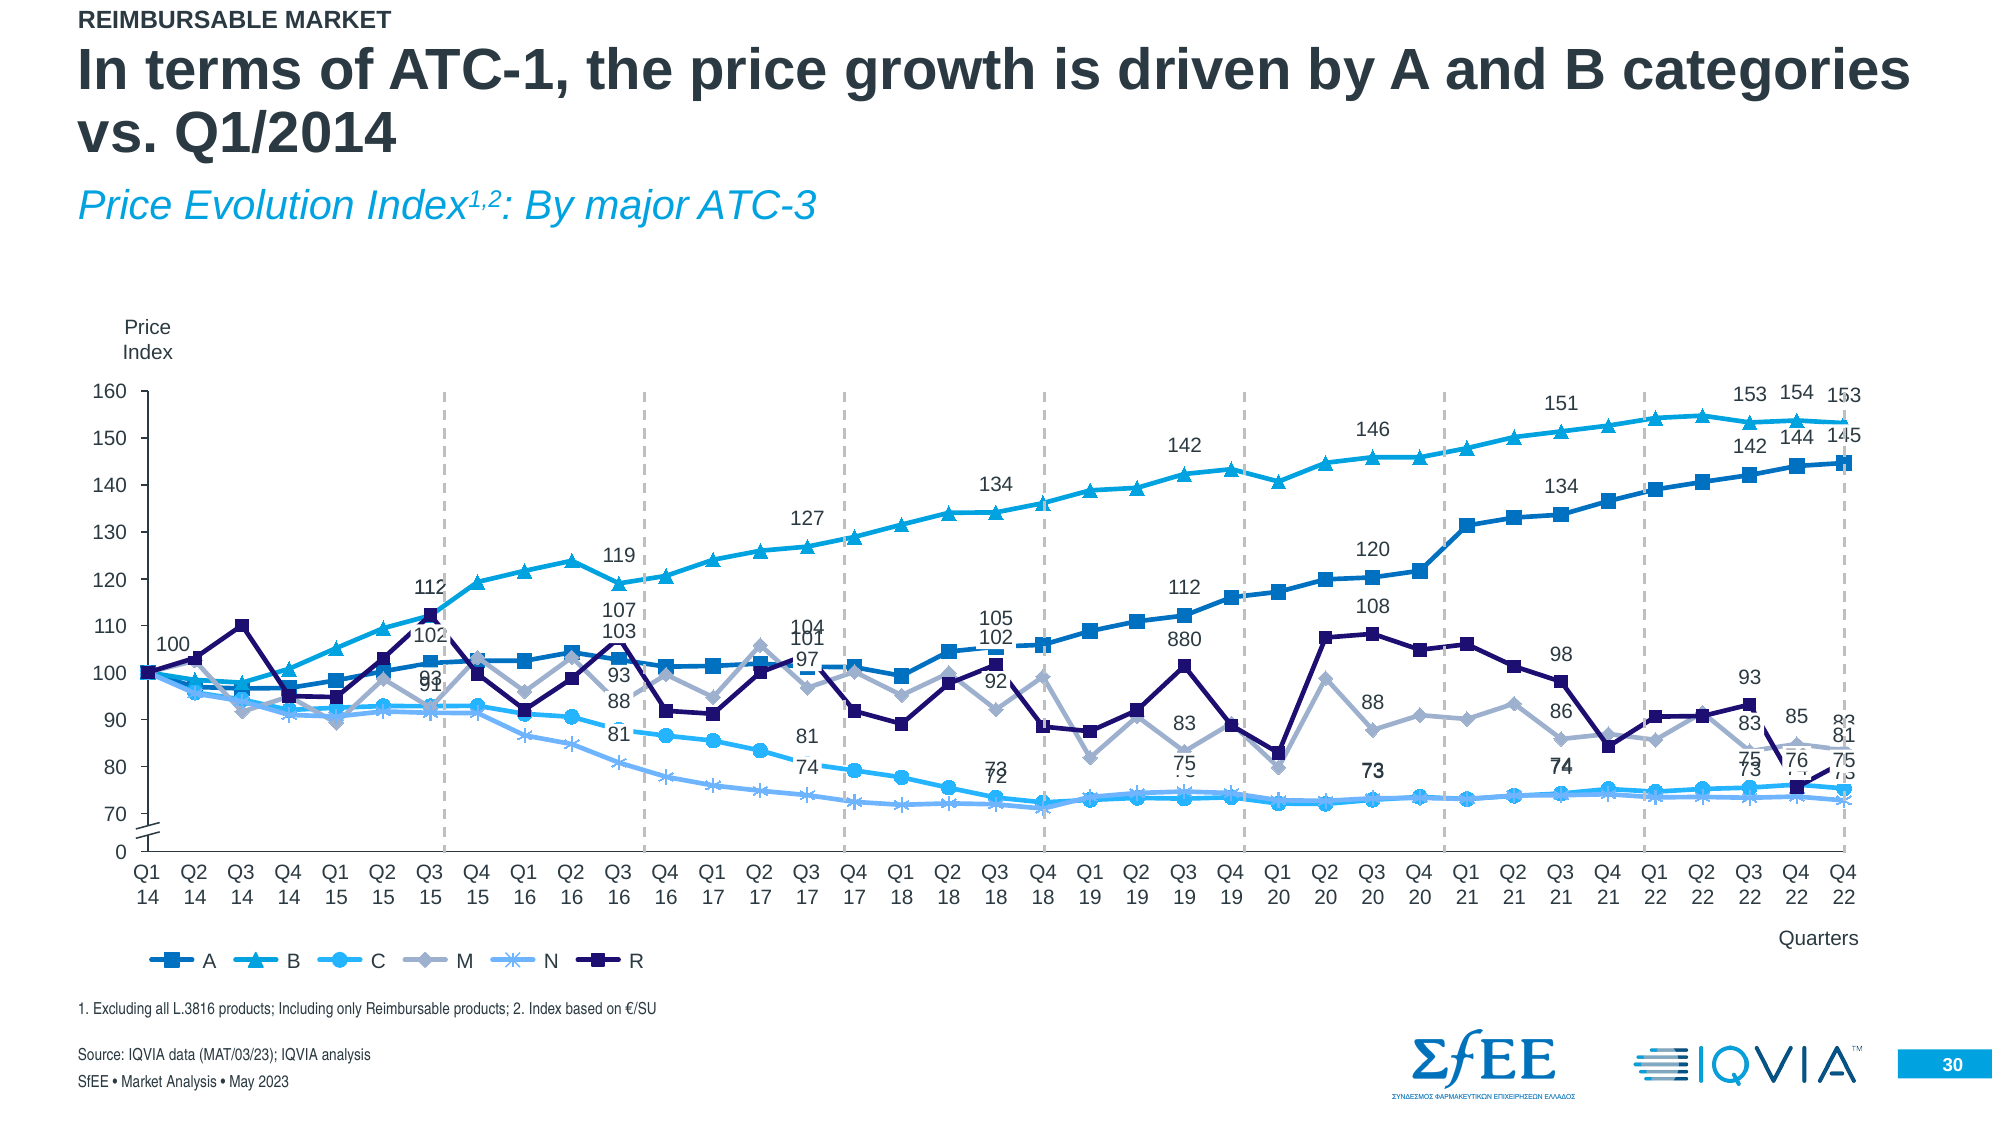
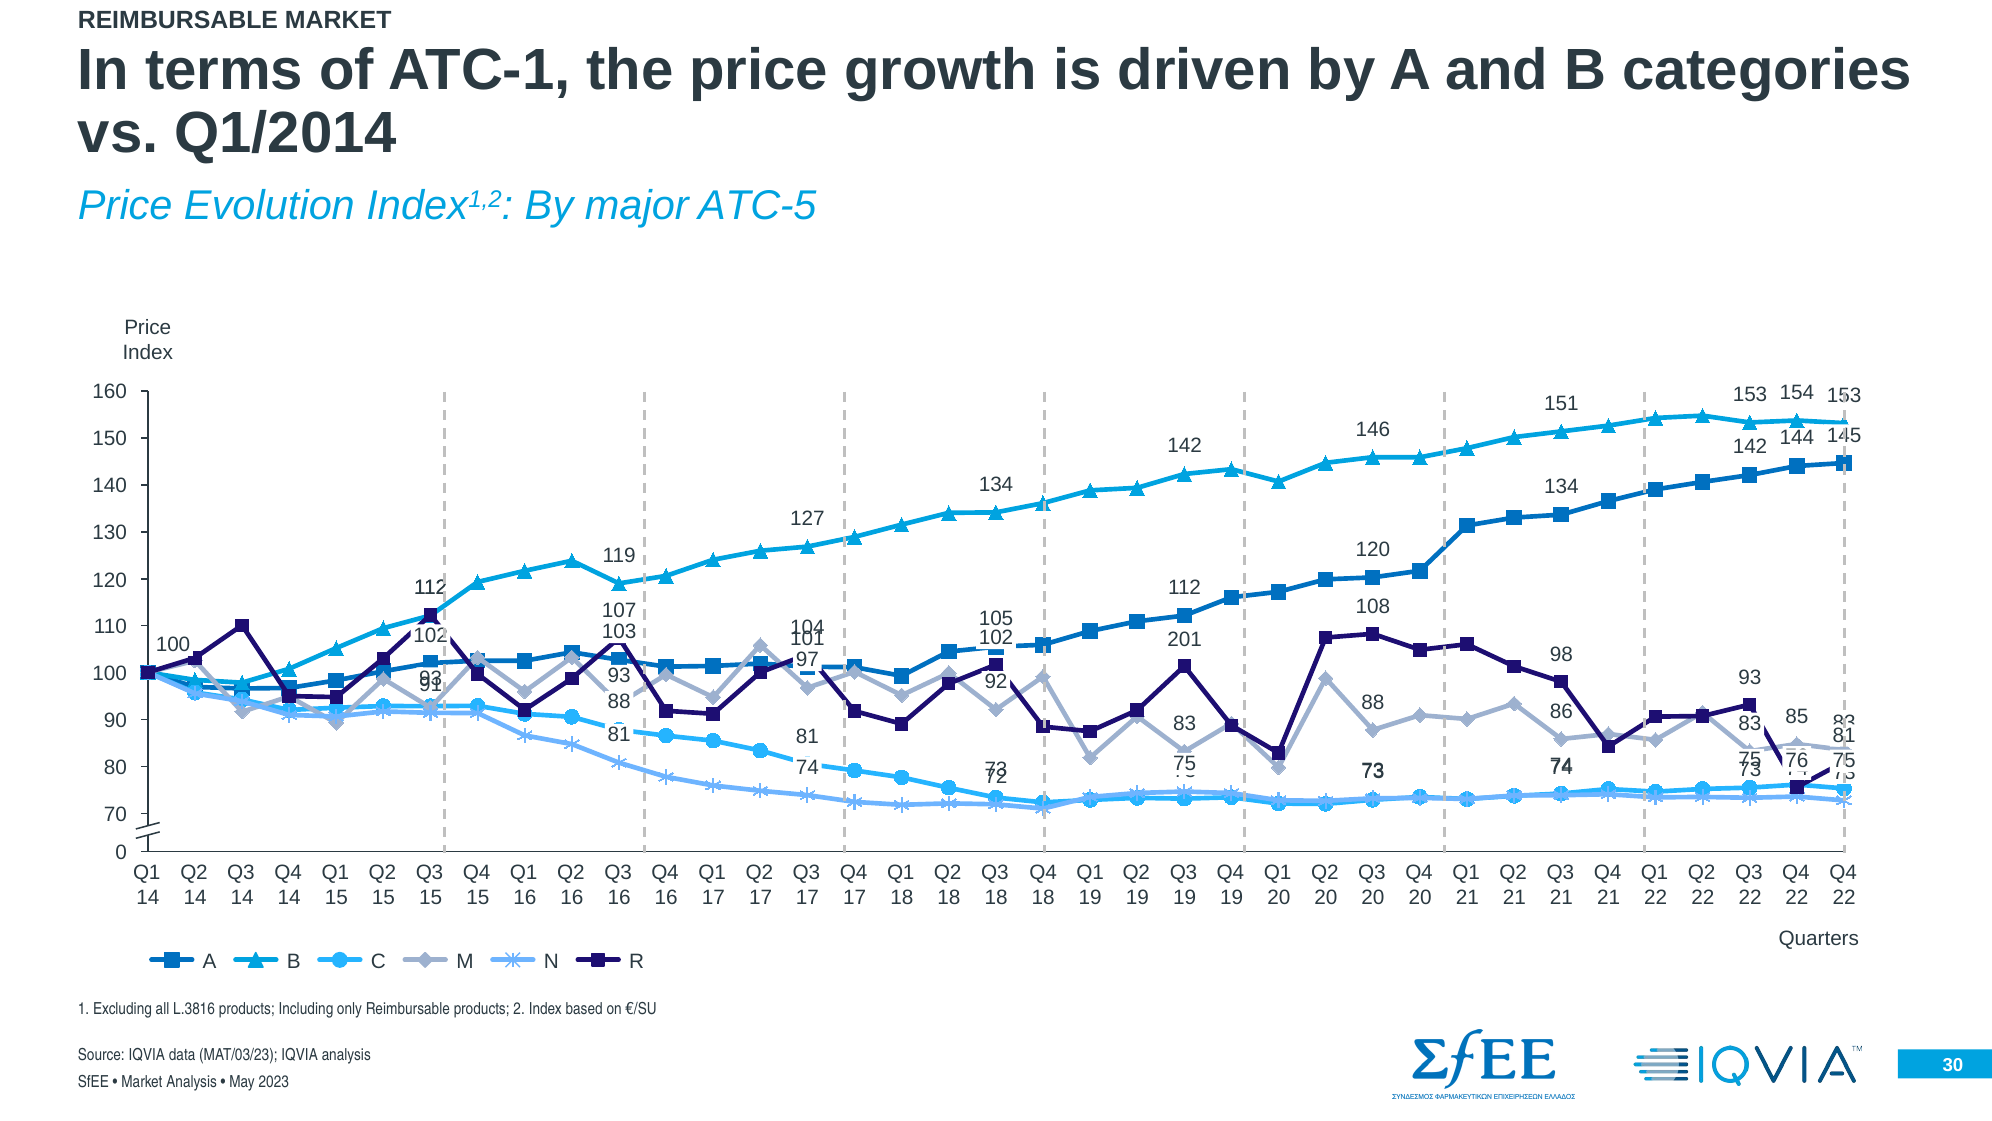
ATC-3: ATC-3 -> ATC-5 (757, 206)
880: 880 -> 201 (1185, 639)
